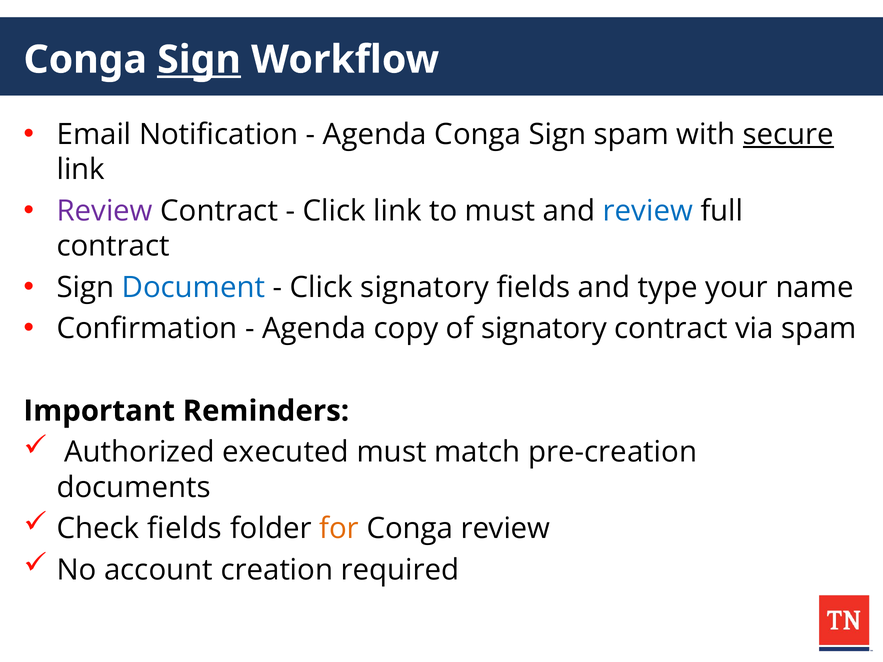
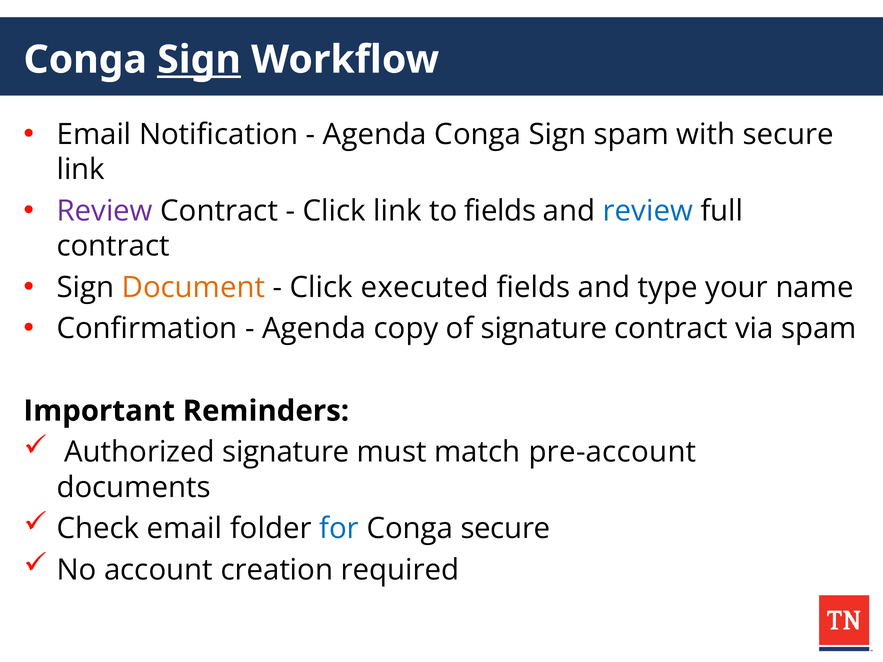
secure underline: present -> none (788, 135)
to must: must -> fields (500, 211)
Document colour: blue -> orange (194, 288)
Click signatory: signatory -> executed (425, 288)
of signatory: signatory -> signature (544, 329)
Authorized executed: executed -> signature (286, 452)
pre-creation: pre-creation -> pre-account (613, 452)
Check fields: fields -> email (185, 529)
for colour: orange -> blue (339, 529)
Conga review: review -> secure (505, 529)
